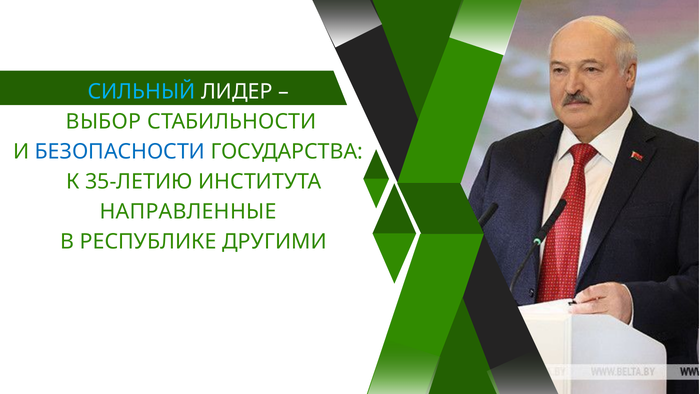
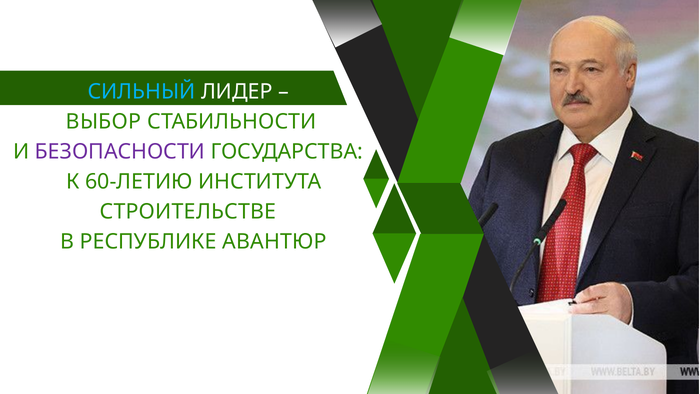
БЕЗОПАСНОСТИ colour: blue -> purple (120, 152)
35-ЛЕТИЮ: 35-ЛЕТИЮ -> 60-ЛЕТИЮ (139, 182)
НАПРАВЛЕННЫЕ: НАПРАВЛЕННЫЕ -> СТРОИТЕЛЬСТВЕ (188, 212)
ДРУГИМИ: ДРУГИМИ -> АВАНТЮР (275, 242)
